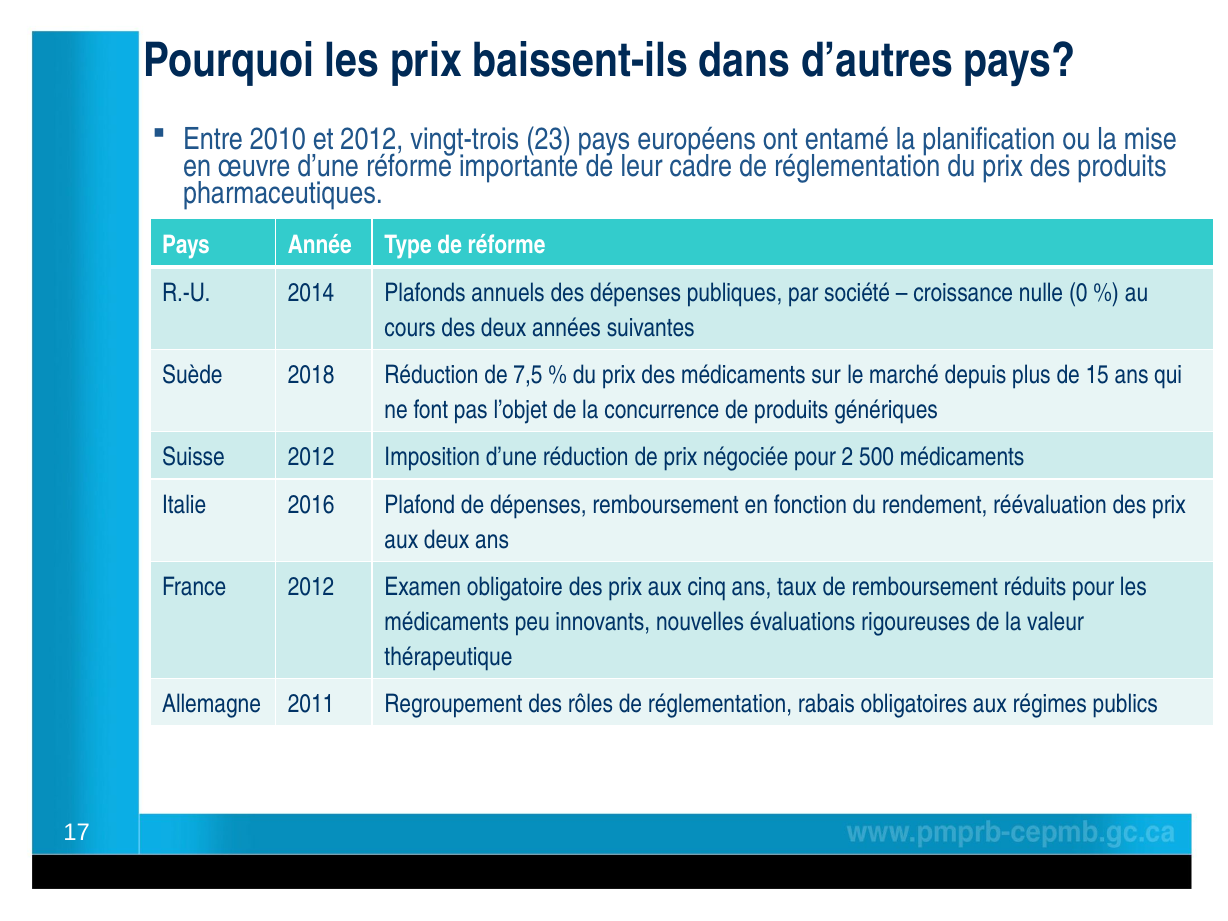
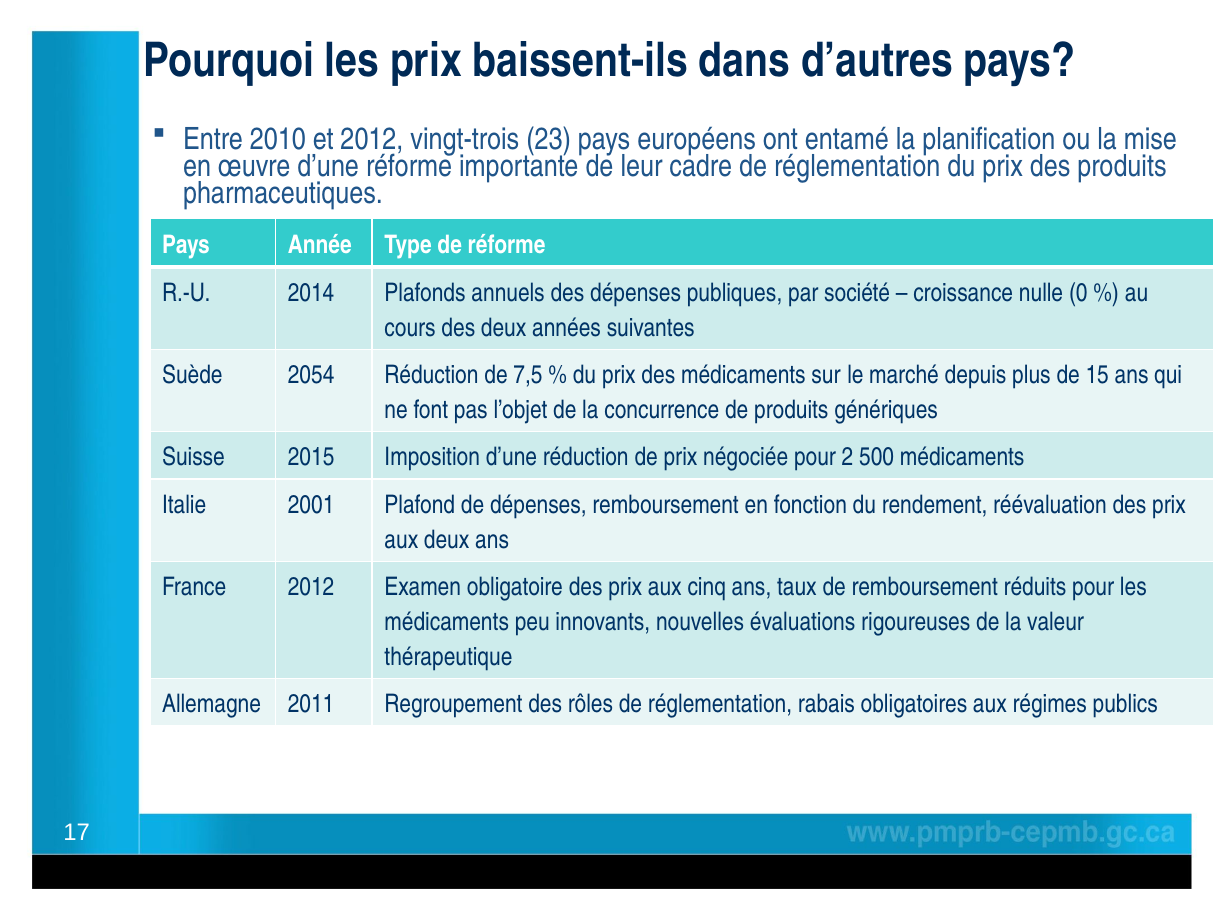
2018: 2018 -> 2054 (311, 375)
Suisse 2012: 2012 -> 2015 (311, 457)
2016: 2016 -> 2001 (311, 505)
